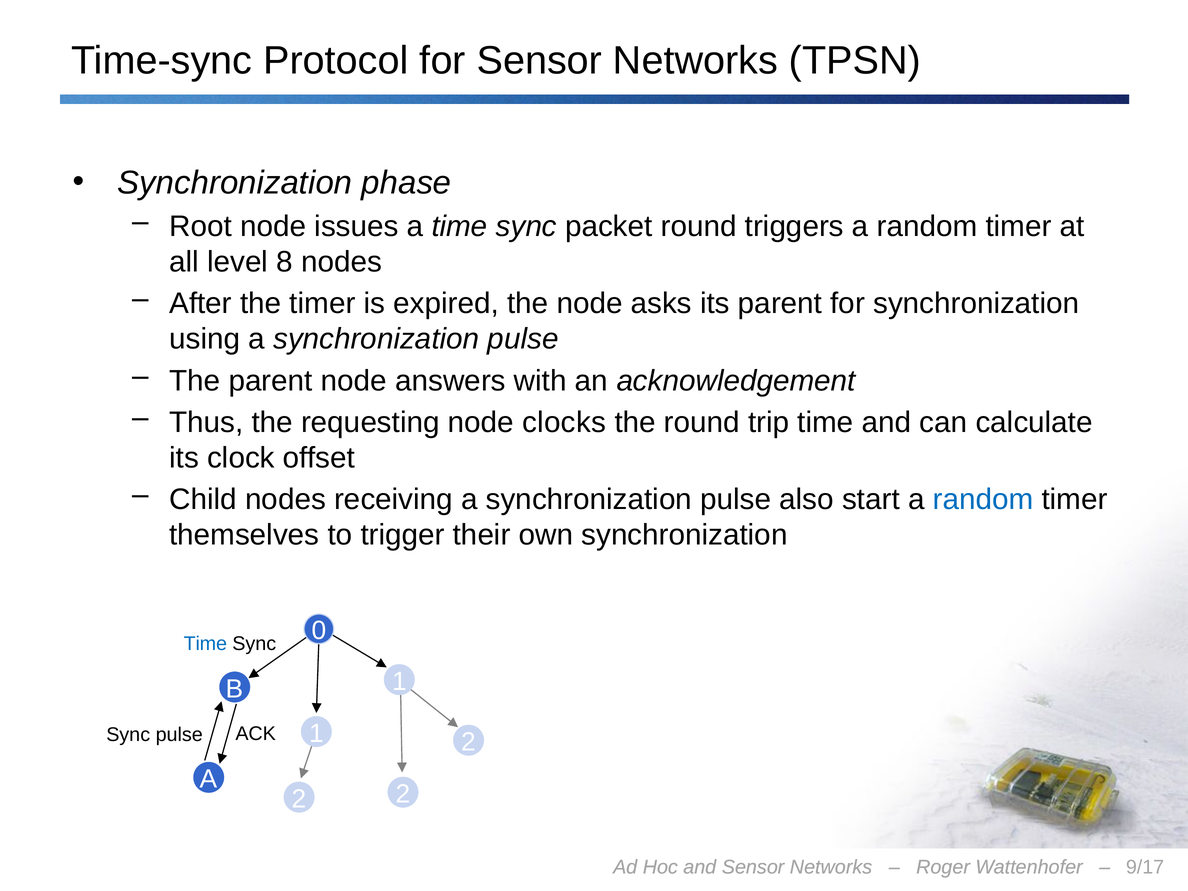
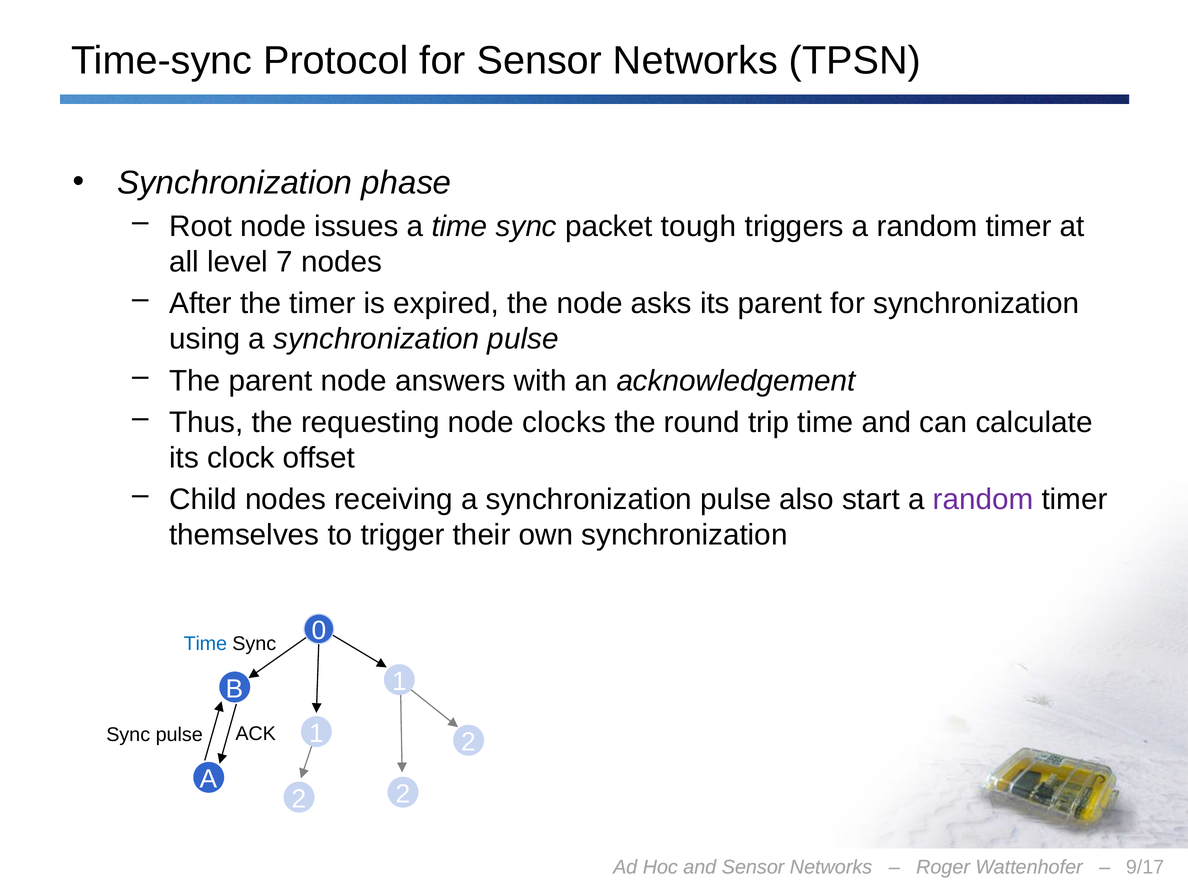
packet round: round -> tough (699, 226)
8: 8 -> 7 (285, 262)
random colour: blue -> purple (983, 500)
